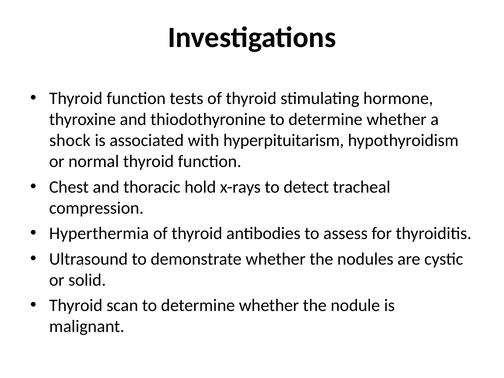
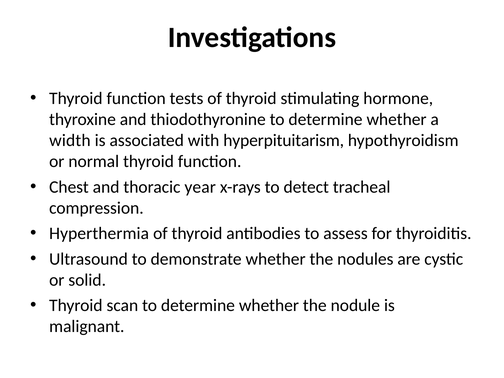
shock: shock -> width (70, 141)
hold: hold -> year (200, 187)
